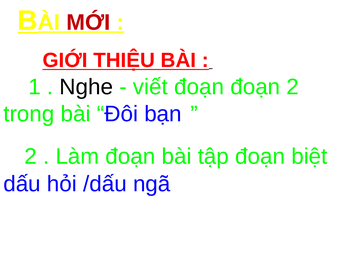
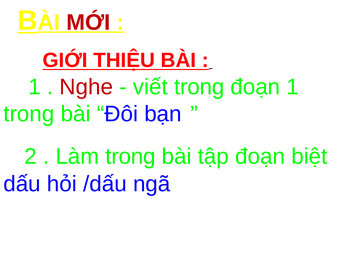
Nghe colour: black -> red (86, 87)
viết đoạn: đoạn -> trong (199, 87)
đoạn 2: 2 -> 1 (293, 87)
Làm đoạn: đoạn -> trong (131, 156)
